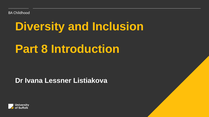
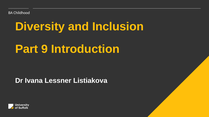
8: 8 -> 9 (45, 49)
